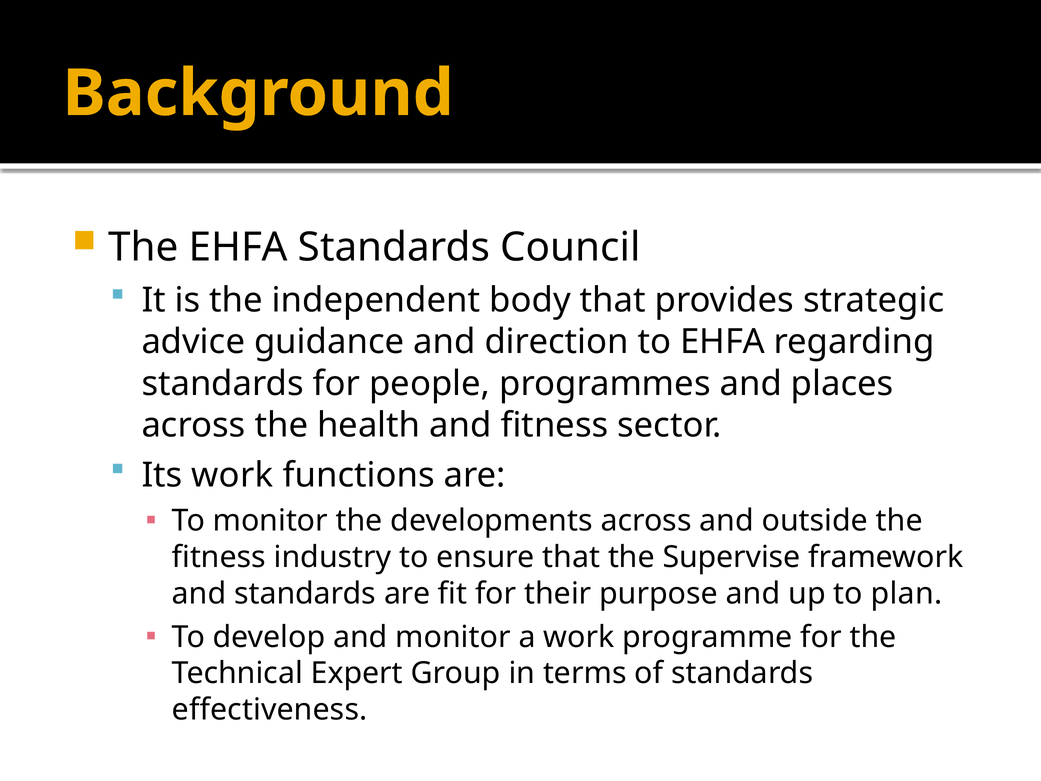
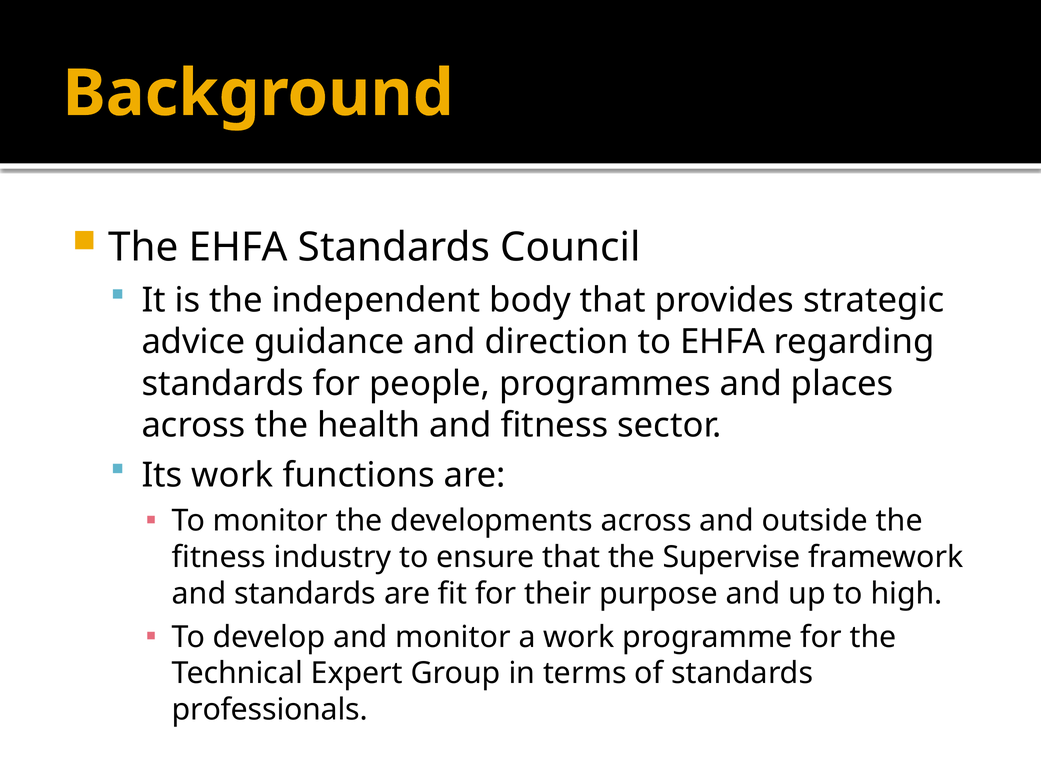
plan: plan -> high (907, 593)
effectiveness: effectiveness -> professionals (270, 710)
